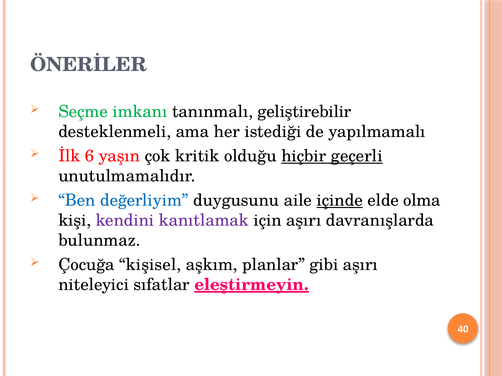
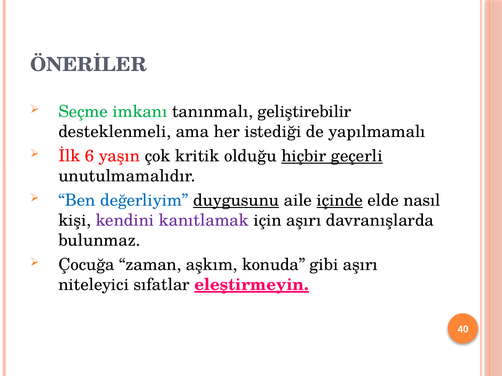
duygusunu underline: none -> present (236, 200)
olma: olma -> nasıl (422, 200)
kişisel: kişisel -> zaman (150, 265)
planlar: planlar -> konuda (274, 265)
